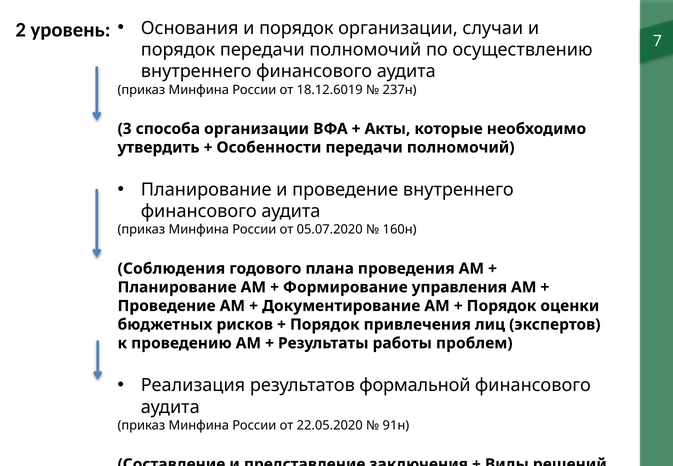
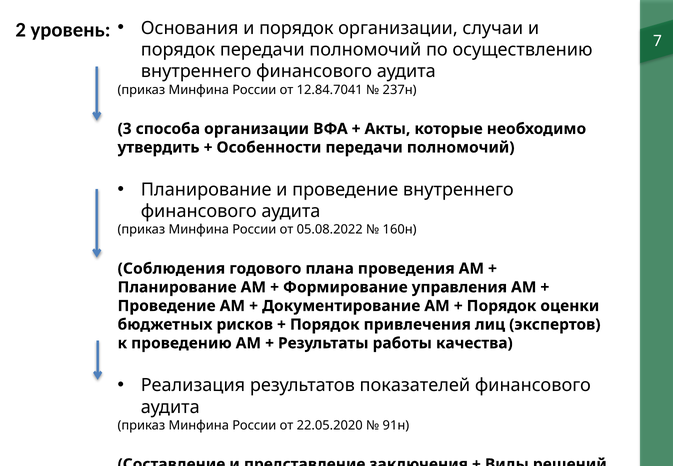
18.12.6019: 18.12.6019 -> 12.84.7041 (330, 90)
05.07.2020: 05.07.2020 -> 05.08.2022 (330, 230)
работы проблем: проблем -> качества (474, 343)
формальной: формальной -> показателей (415, 385)
